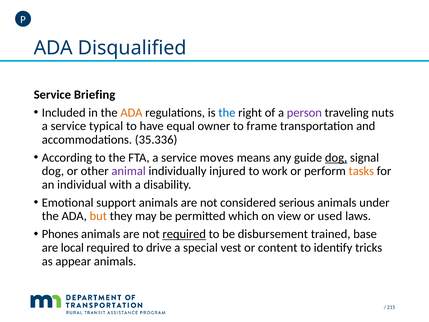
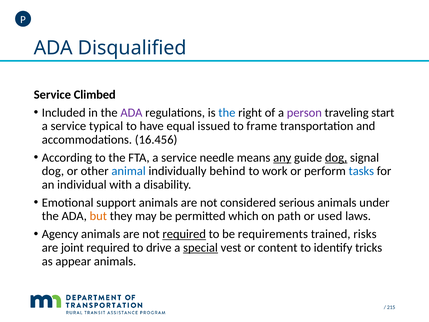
Briefing: Briefing -> Climbed (95, 94)
ADA colour: orange -> purple (131, 112)
nuts: nuts -> start (383, 112)
owner: owner -> issued (214, 126)
35.336: 35.336 -> 16.456 (156, 139)
moves: moves -> needle (217, 157)
any underline: none -> present (282, 157)
animal colour: purple -> blue (129, 171)
injured: injured -> behind (227, 171)
tasks colour: orange -> blue (361, 171)
view: view -> path (289, 216)
Phones: Phones -> Agency (60, 234)
disbursement: disbursement -> requirements (273, 234)
base: base -> risks (365, 234)
local: local -> joint (72, 247)
special underline: none -> present (200, 247)
